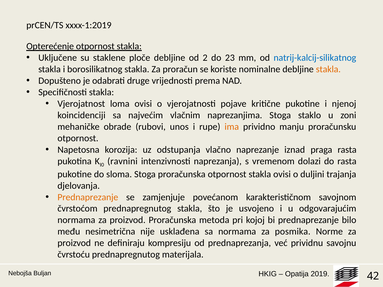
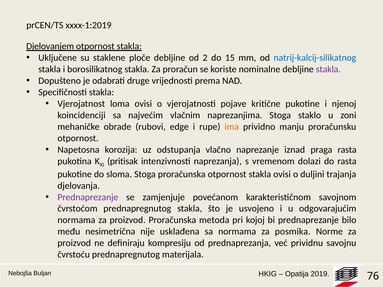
Opterećenje: Opterećenje -> Djelovanjem (50, 46)
23: 23 -> 15 (230, 58)
stakla colour: orange -> purple (328, 69)
unos: unos -> edge (179, 127)
ravnini: ravnini -> pritisak (123, 161)
Prednaprezanje colour: orange -> purple (88, 197)
42: 42 -> 76 (373, 276)
